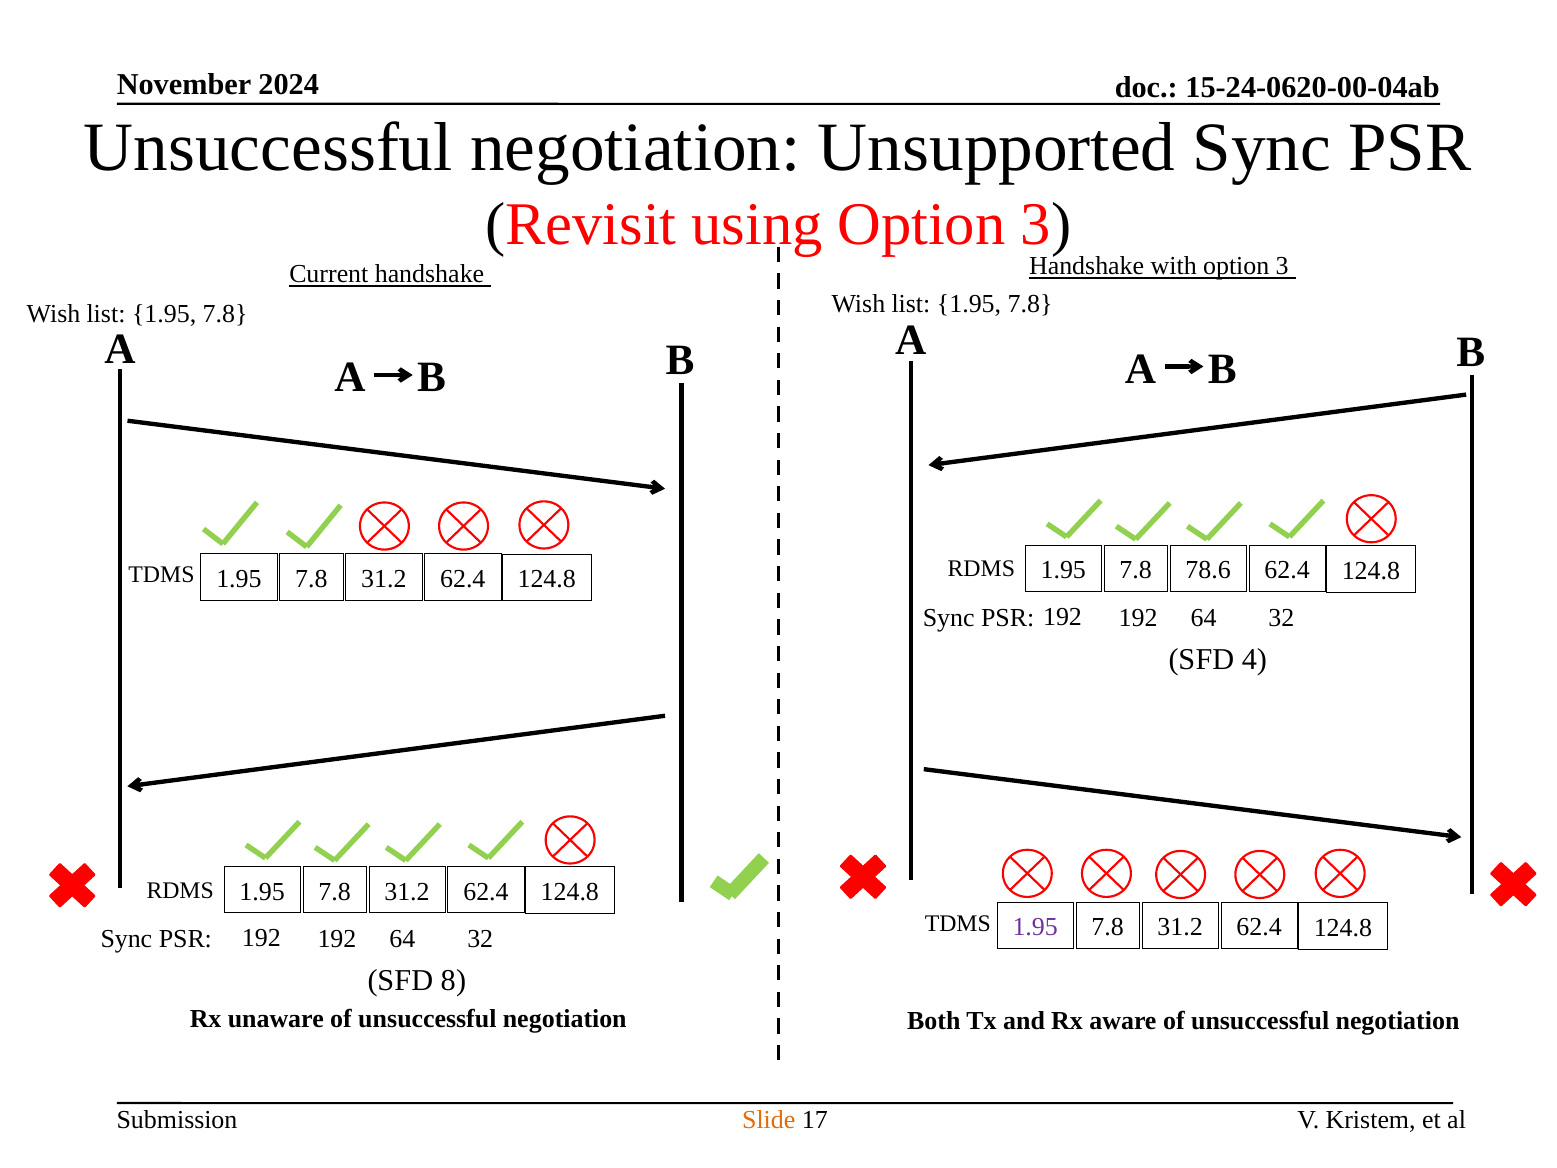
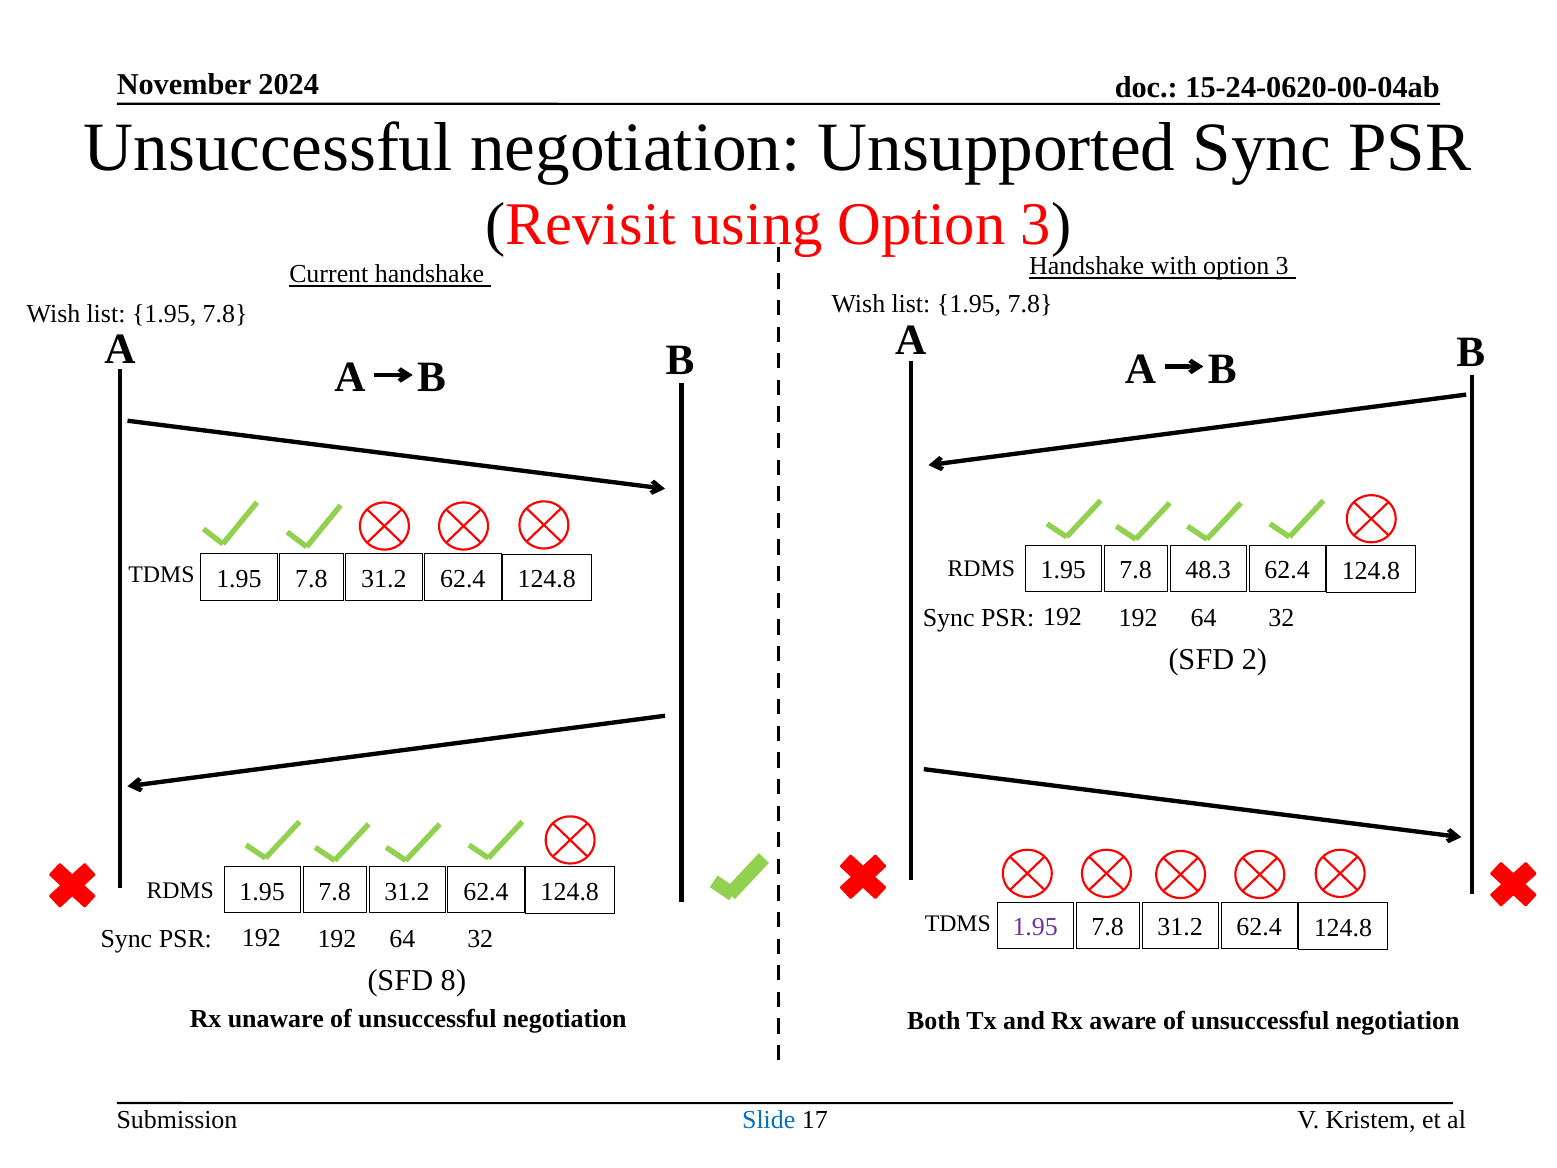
78.6: 78.6 -> 48.3 (1208, 570)
4: 4 -> 2 (1254, 660)
Slide colour: orange -> blue (769, 1120)
